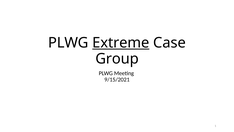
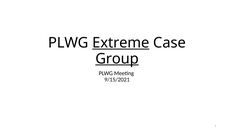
Group underline: none -> present (117, 58)
